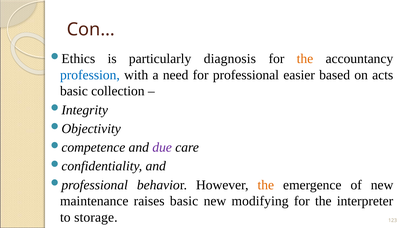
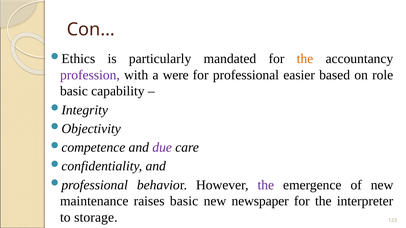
diagnosis: diagnosis -> mandated (230, 59)
profession colour: blue -> purple (90, 75)
need: need -> were (176, 75)
acts: acts -> role (383, 75)
collection: collection -> capability (118, 91)
the colour: orange -> purple (266, 185)
modifying: modifying -> newspaper (260, 201)
